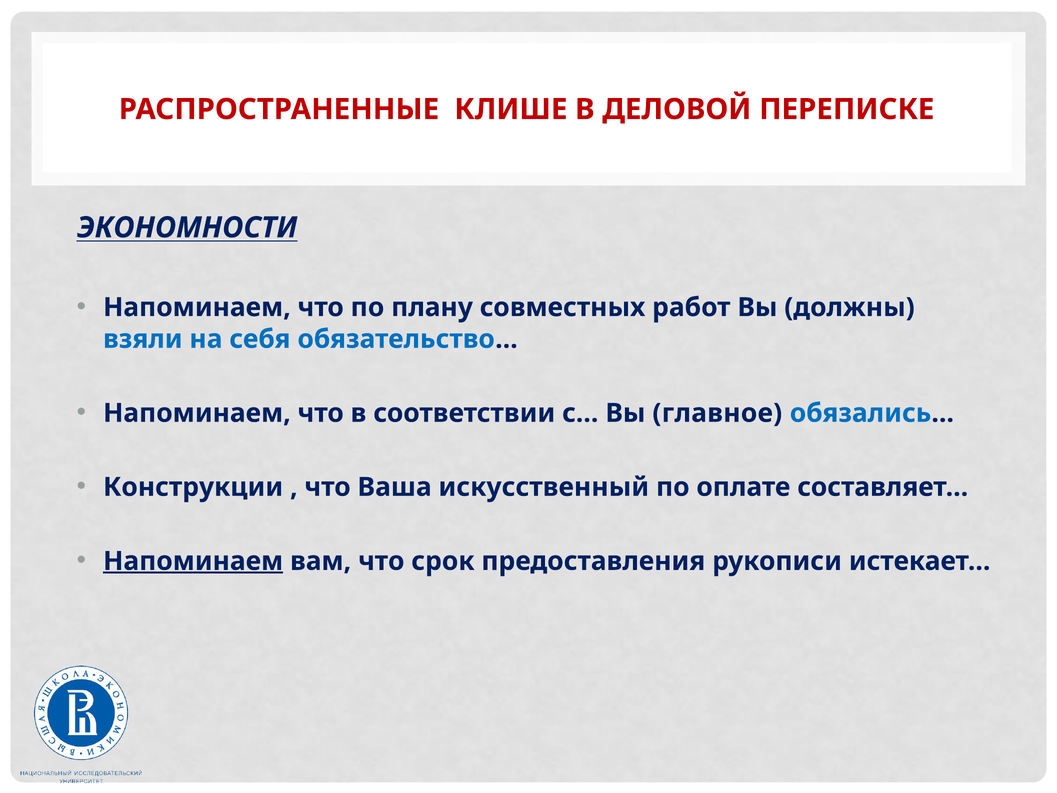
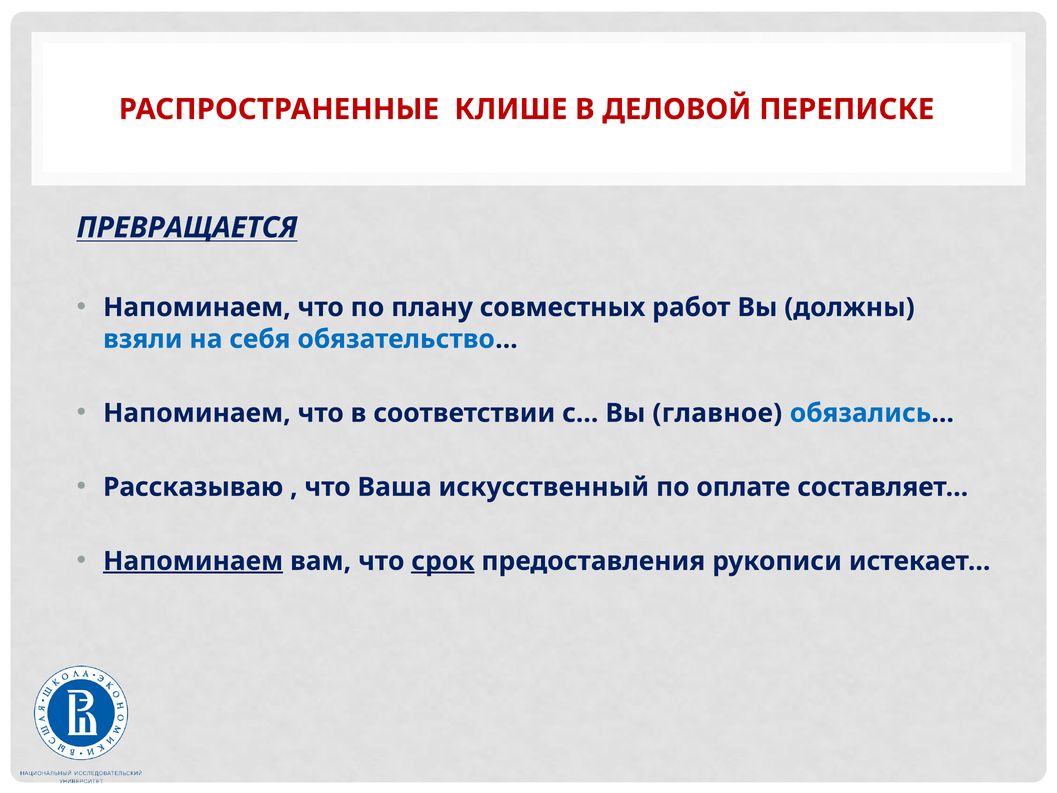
ЭКОНОМНОСТИ: ЭКОНОМНОСТИ -> ПРЕВРАЩАЕТСЯ (187, 228)
Конструкции: Конструкции -> Рассказываю (193, 487)
срок underline: none -> present (443, 561)
